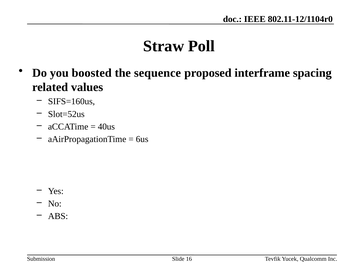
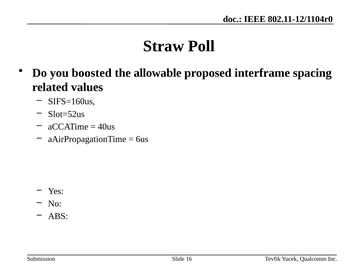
sequence: sequence -> allowable (158, 73)
